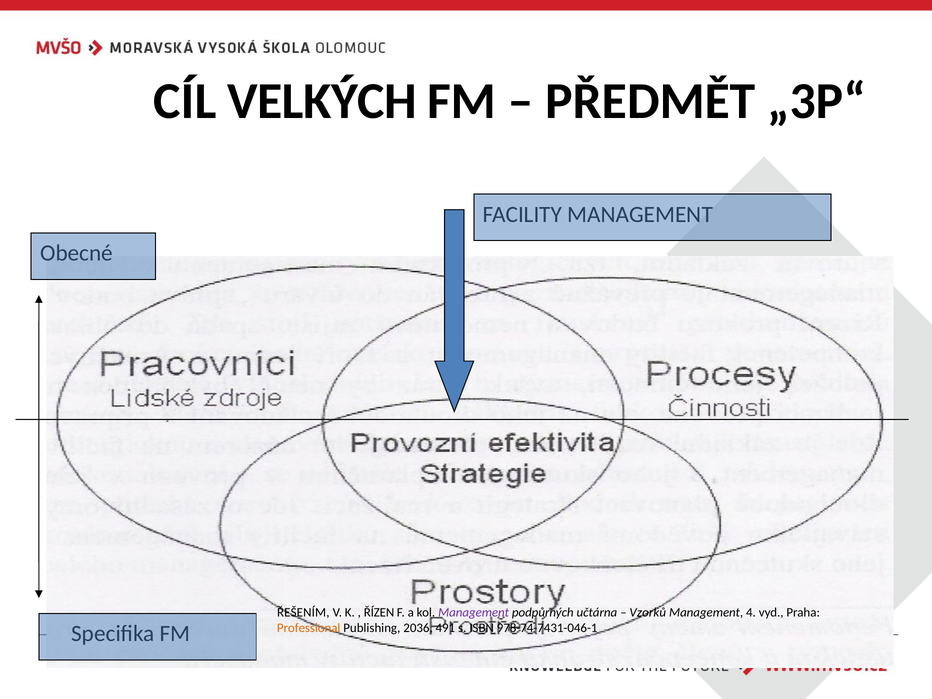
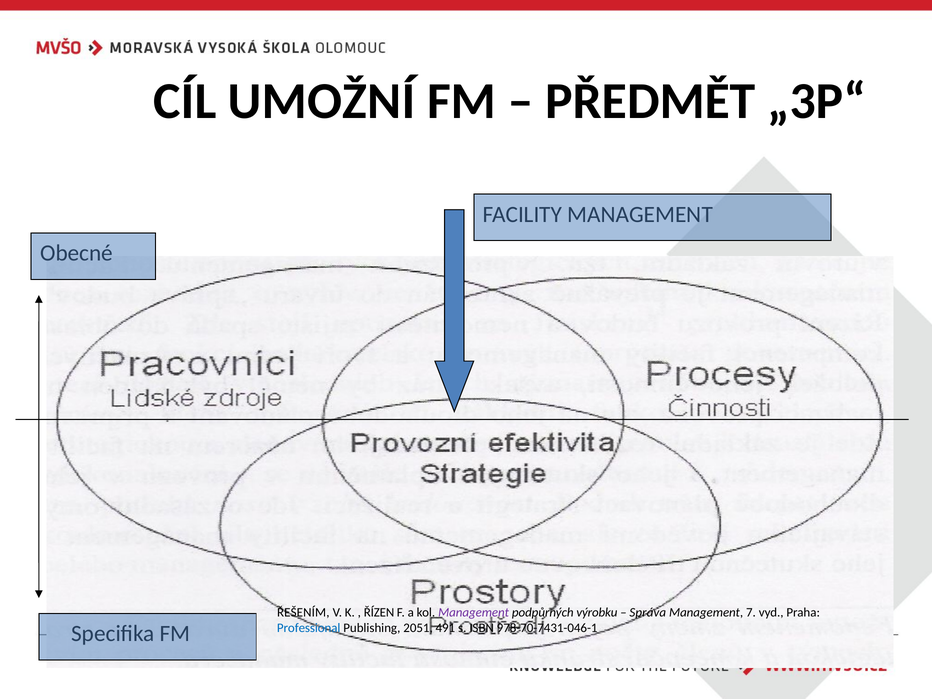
VELKÝCH: VELKÝCH -> UMOŽNÍ (322, 101)
učtárna: učtárna -> výrobku (597, 612)
Vzorků: Vzorků -> Správa (648, 612)
4: 4 -> 7 (751, 612)
Professional colour: orange -> blue (309, 628)
2036: 2036 -> 2051 (418, 628)
978-74-7431-046-1: 978-74-7431-046-1 -> 978-70-7431-046-1 (547, 628)
